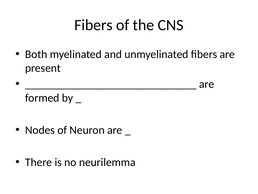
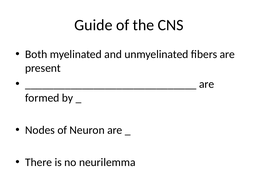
Fibers: Fibers -> Guide (93, 25)
